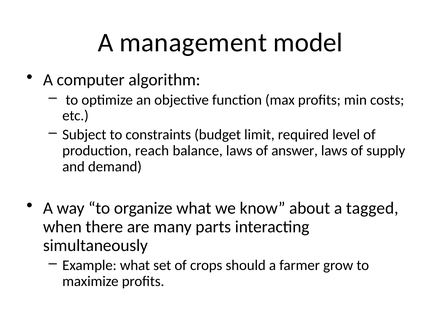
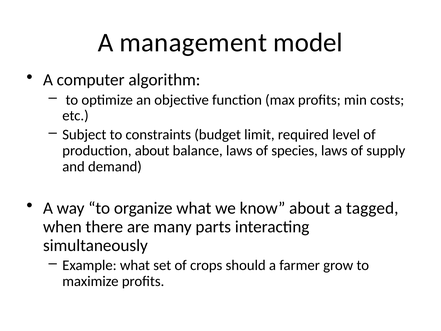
production reach: reach -> about (152, 151)
answer: answer -> species (295, 151)
